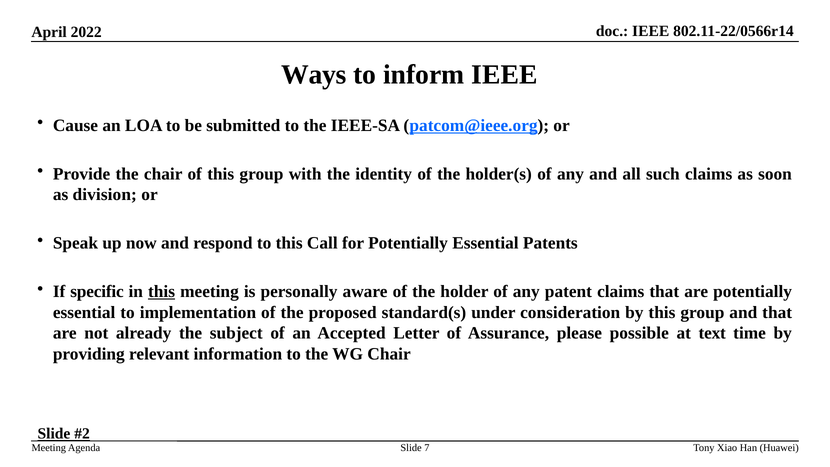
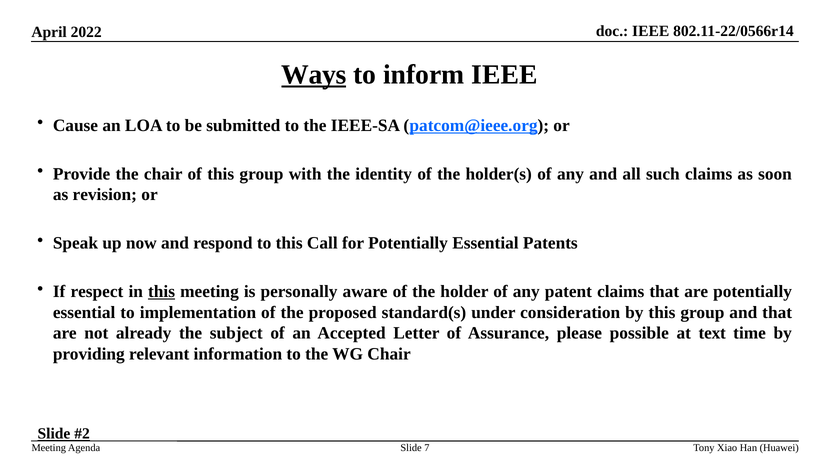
Ways underline: none -> present (314, 75)
division: division -> revision (105, 195)
specific: specific -> respect (97, 292)
